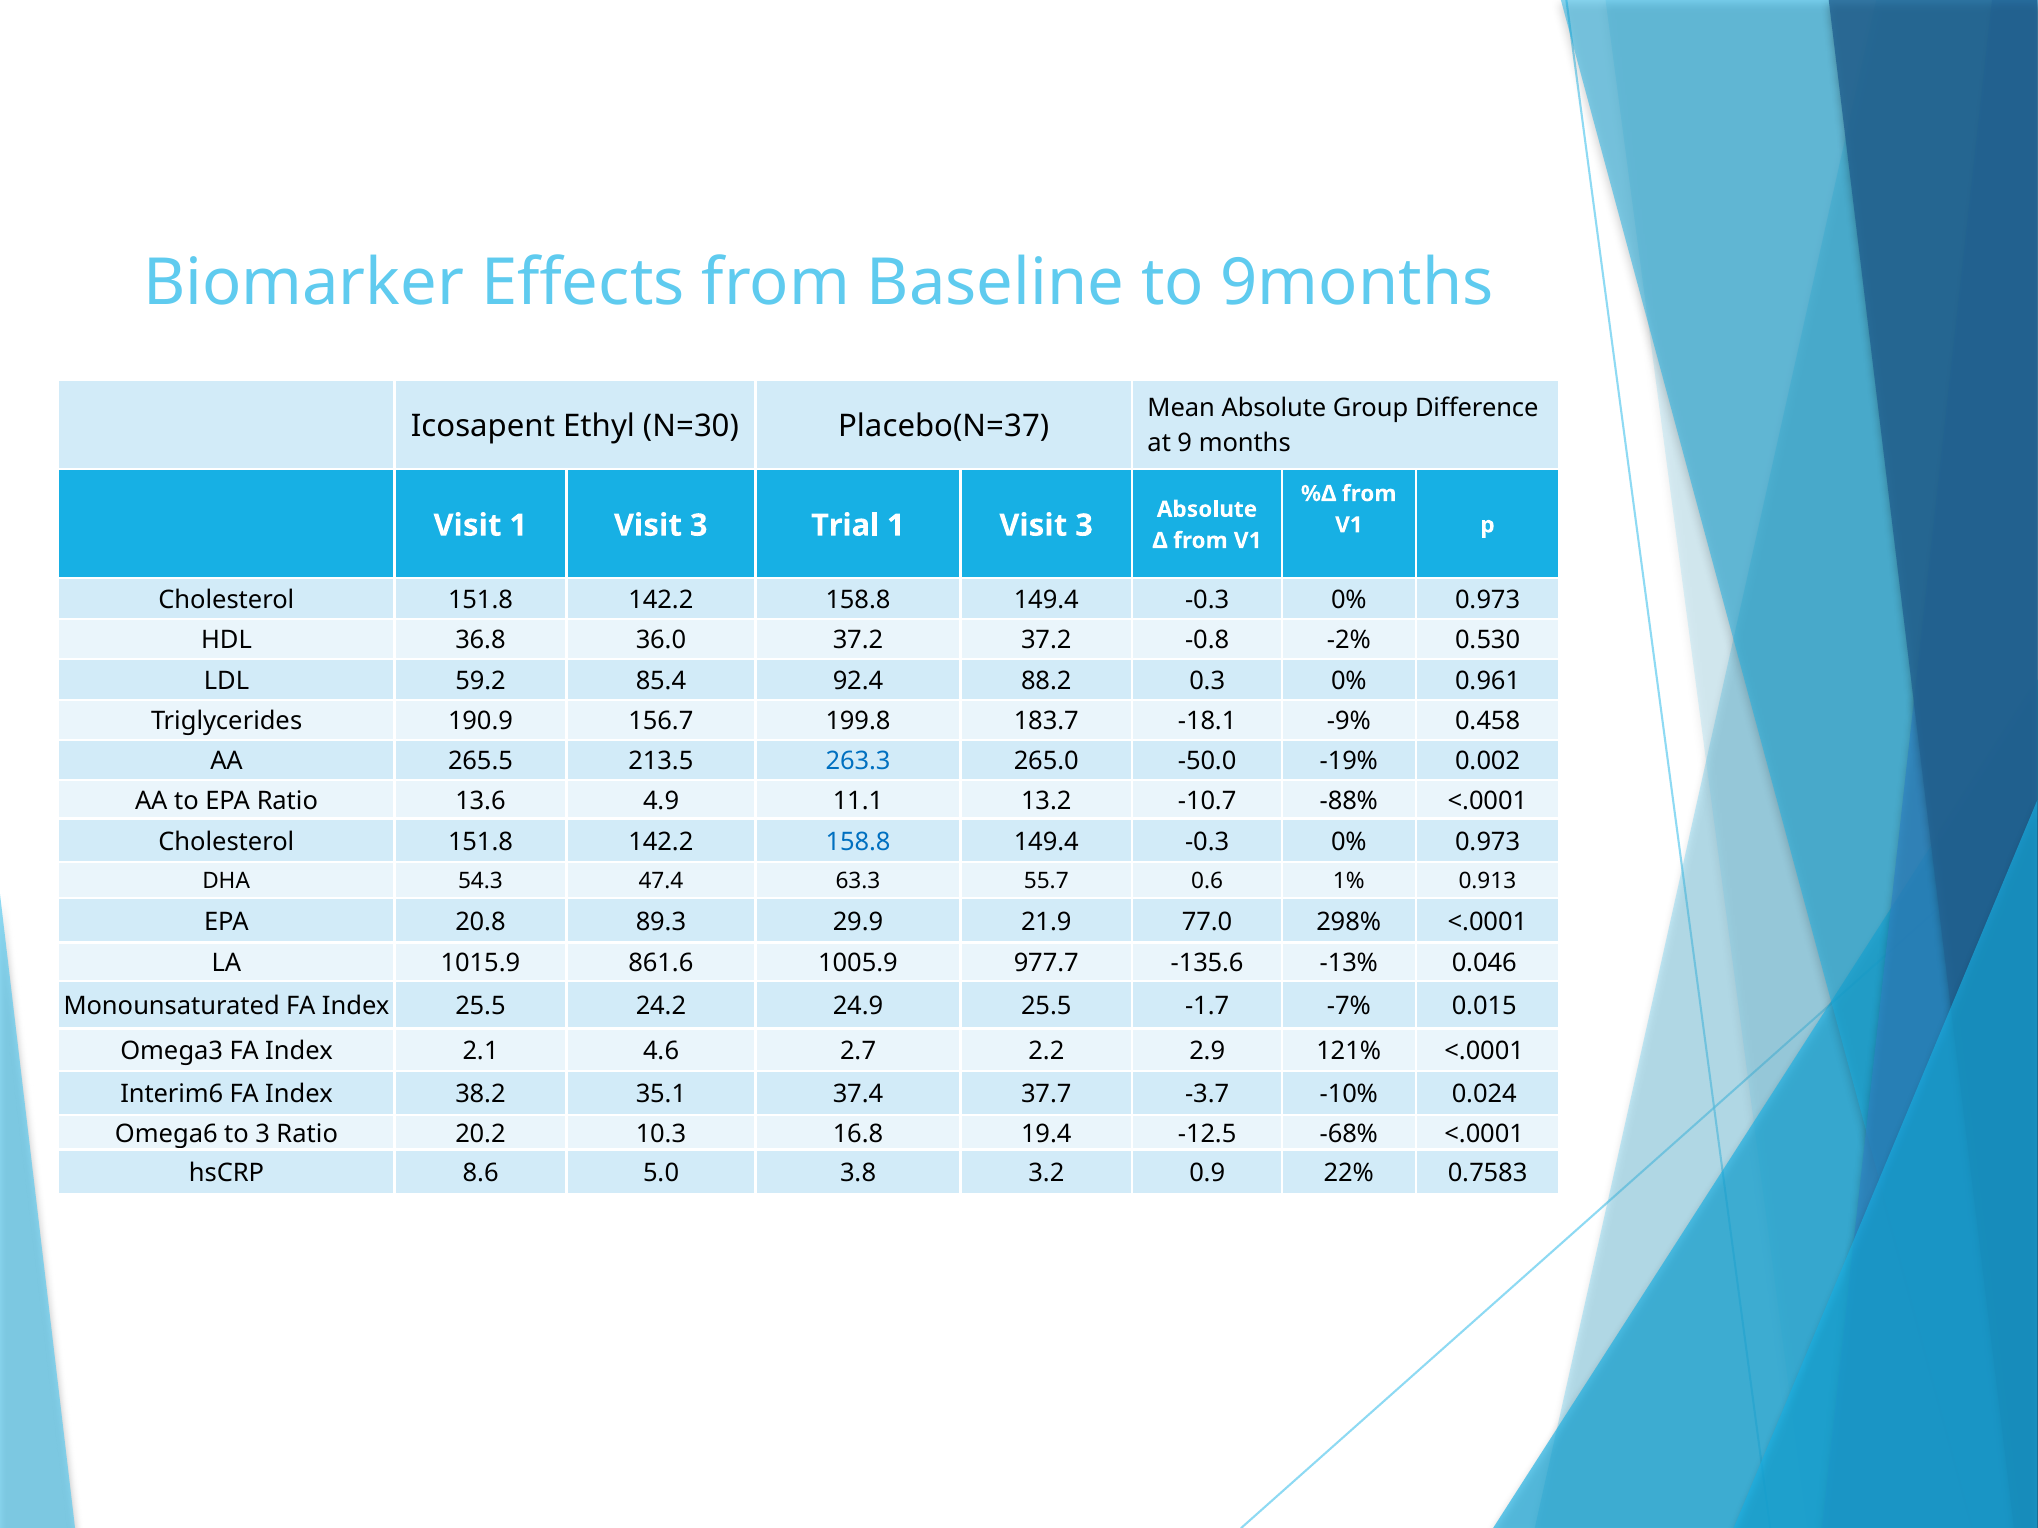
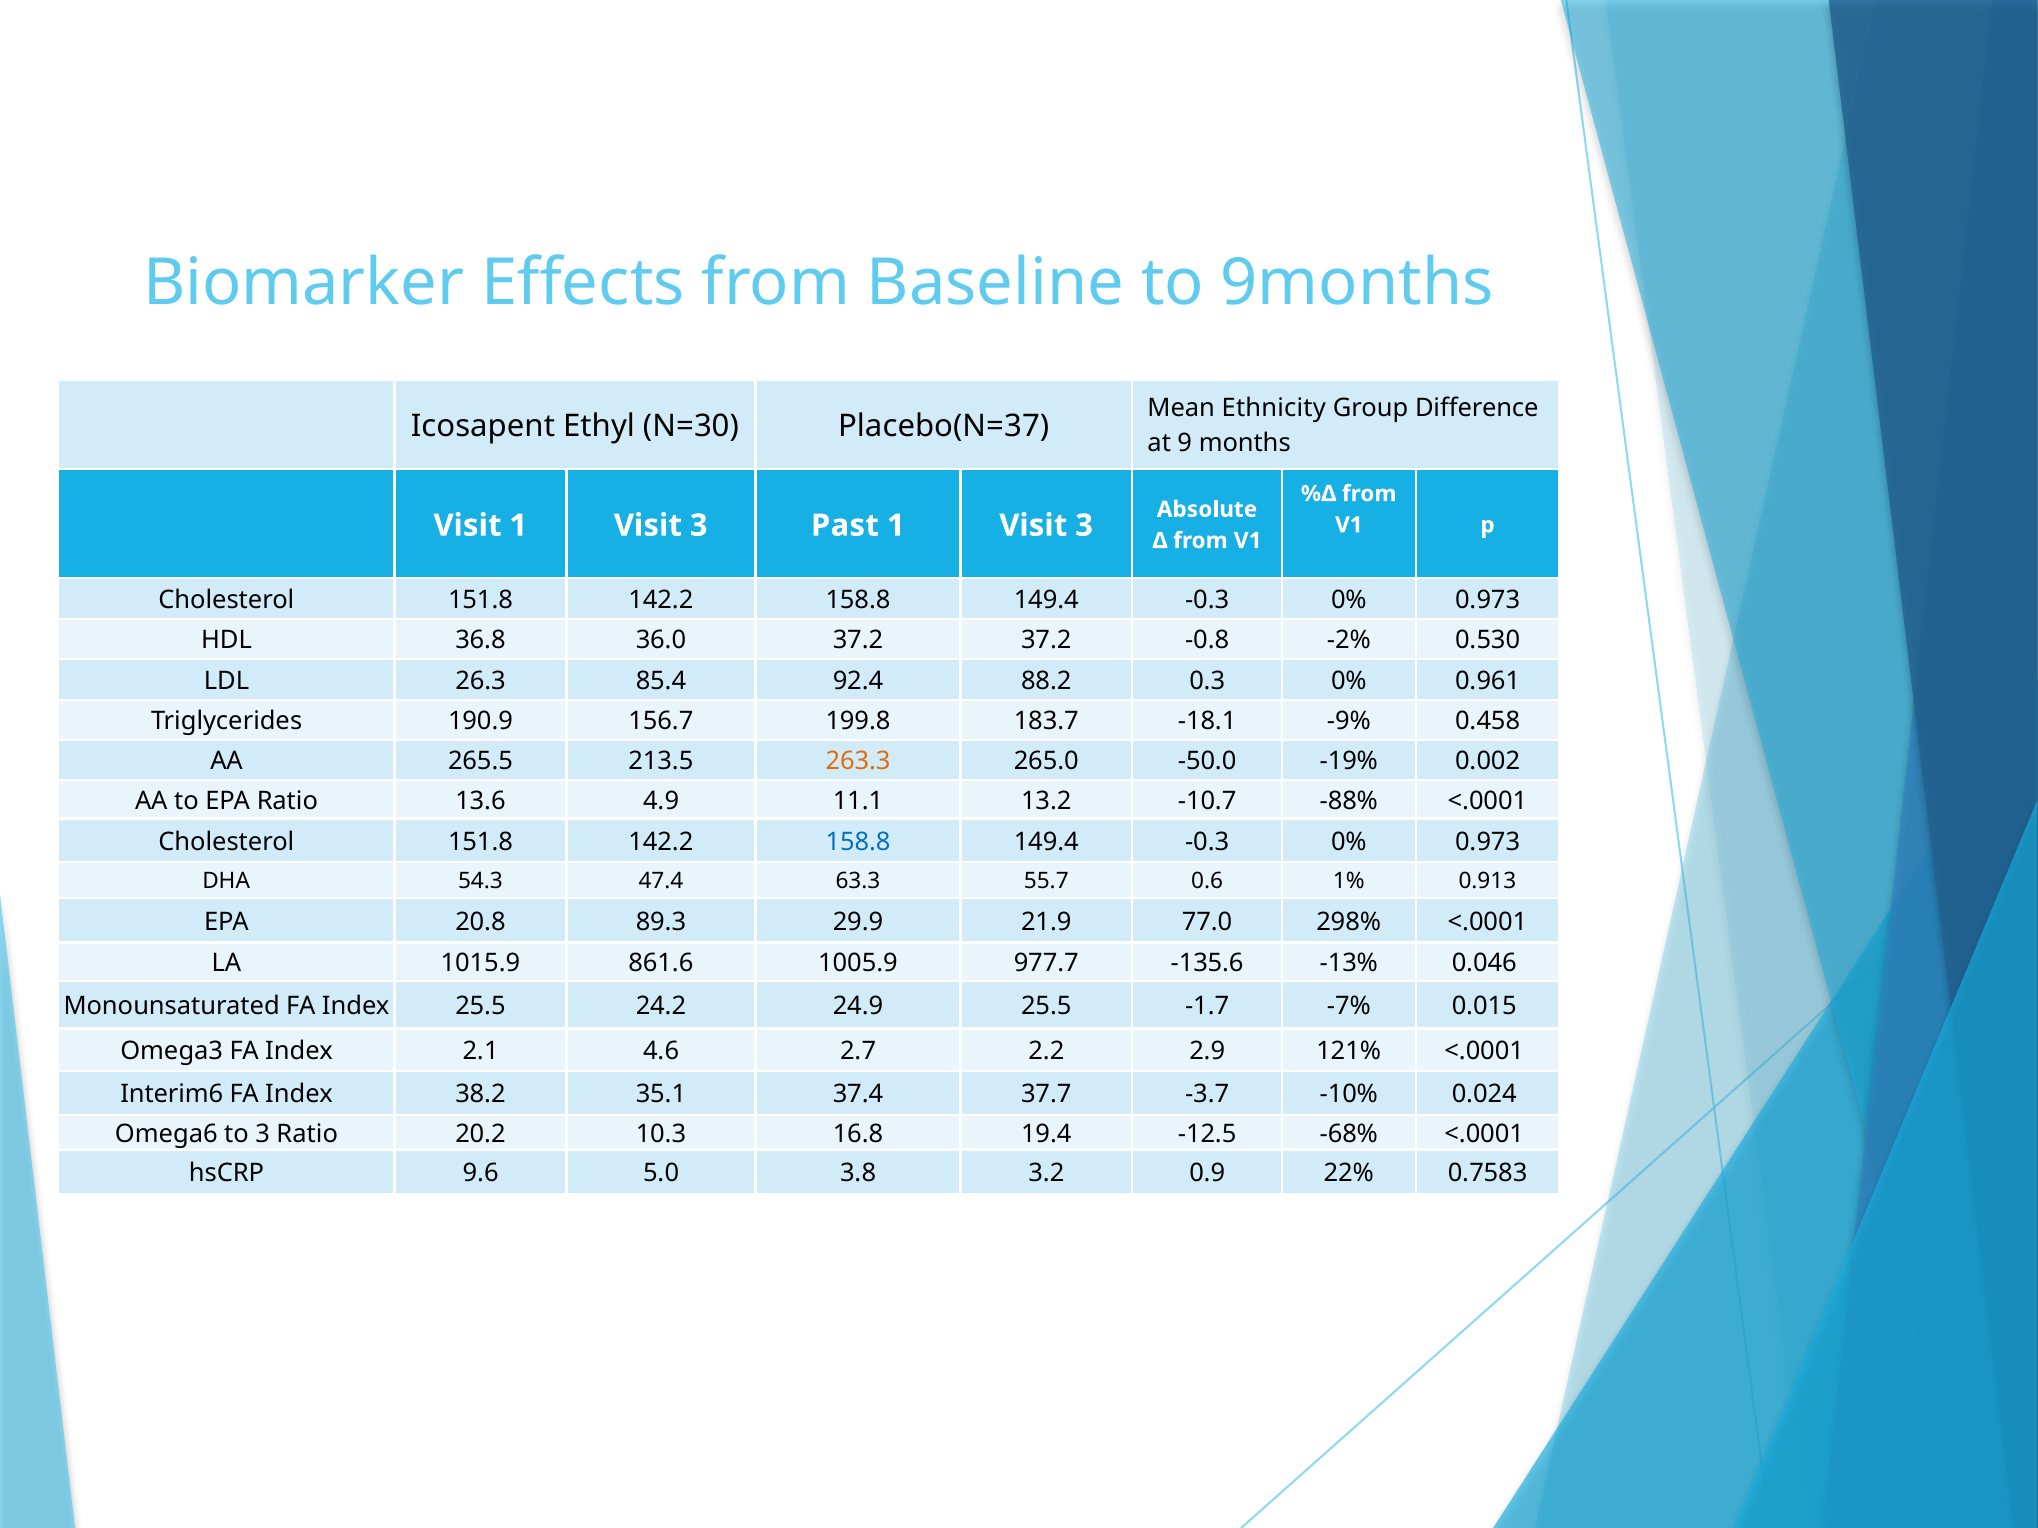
Mean Absolute: Absolute -> Ethnicity (1274, 408)
Trial: Trial -> Past (845, 526)
59.2: 59.2 -> 26.3 (481, 681)
263.3 colour: blue -> orange (858, 762)
8.6: 8.6 -> 9.6 (481, 1174)
